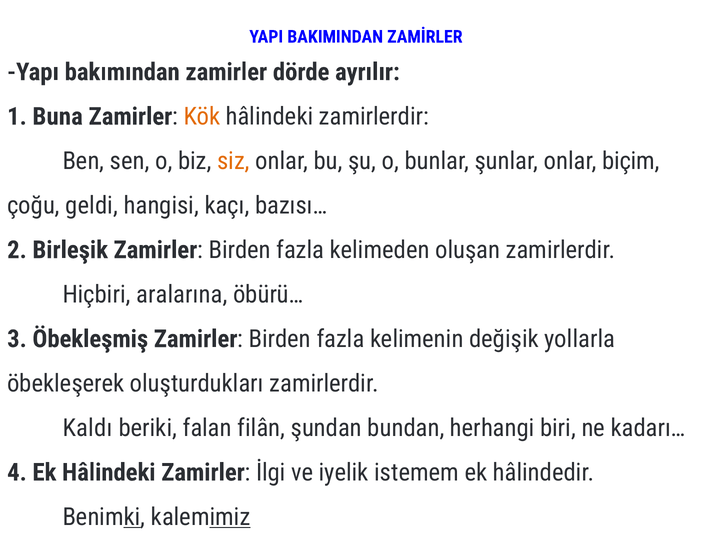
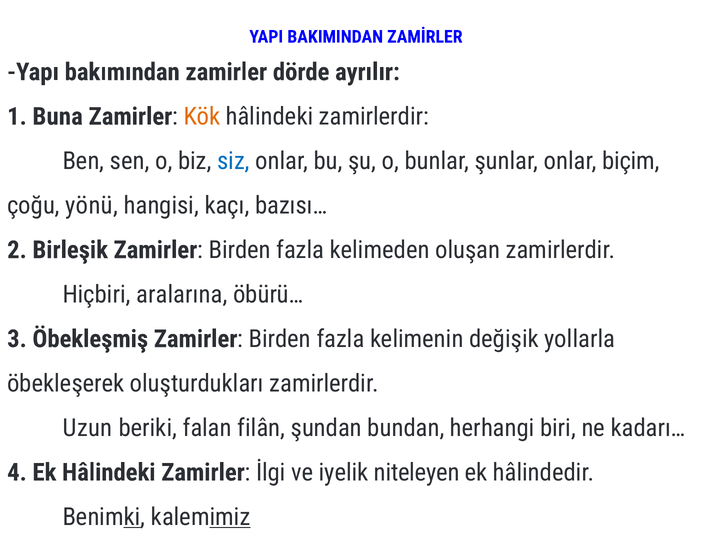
siz colour: orange -> blue (233, 161)
geldi: geldi -> yönü (92, 206)
Kaldı: Kaldı -> Uzun (88, 428)
istemem: istemem -> niteleyen (417, 472)
